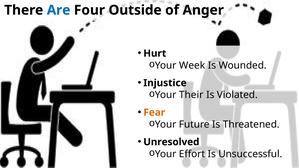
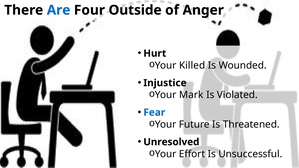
Week: Week -> Killed (192, 65)
Their: Their -> Mark (191, 95)
Fear colour: orange -> blue (154, 113)
